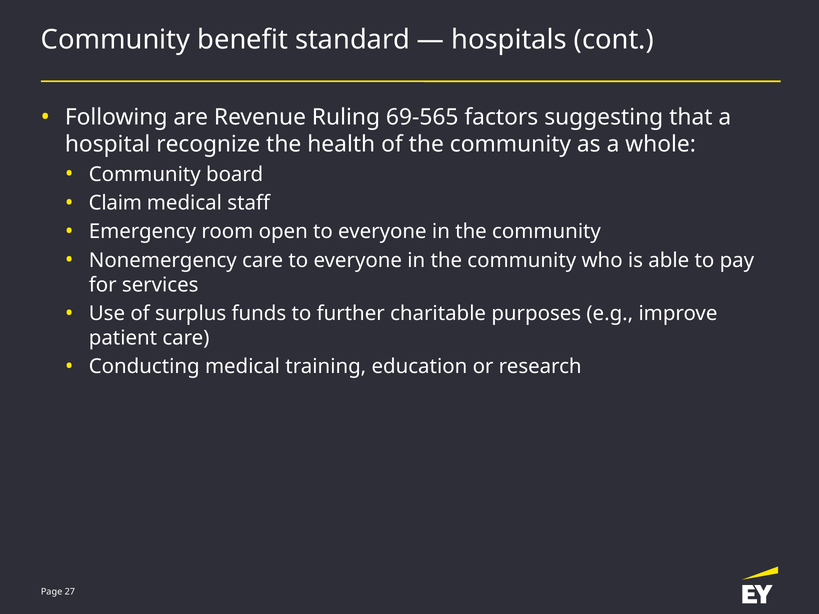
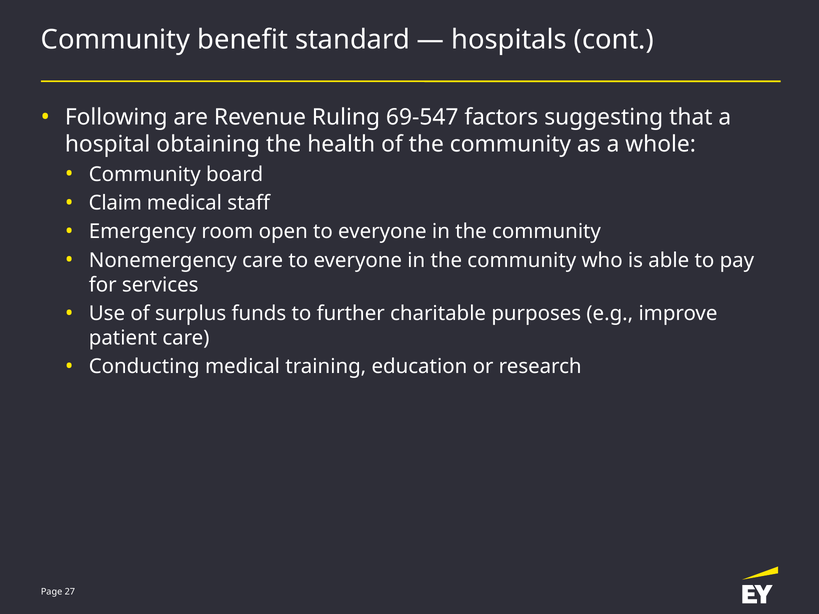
69-565: 69-565 -> 69-547 (422, 117)
recognize: recognize -> obtaining (208, 144)
